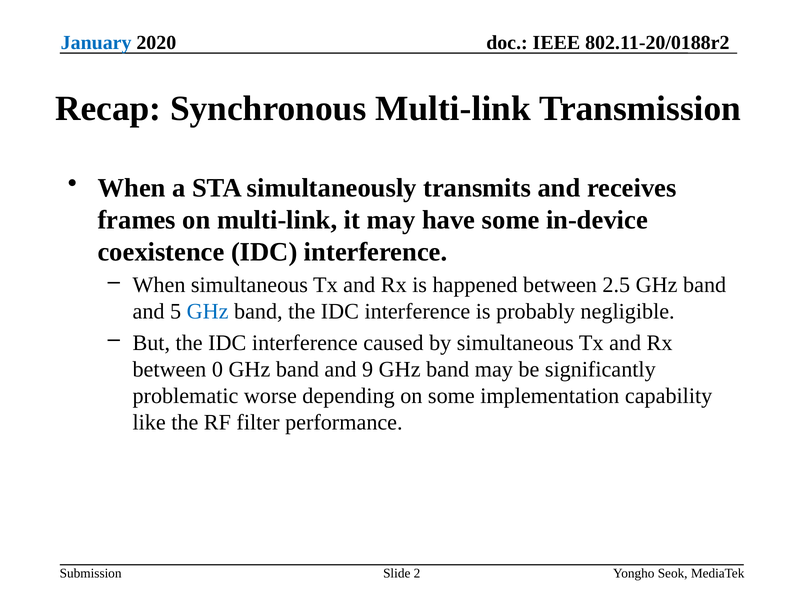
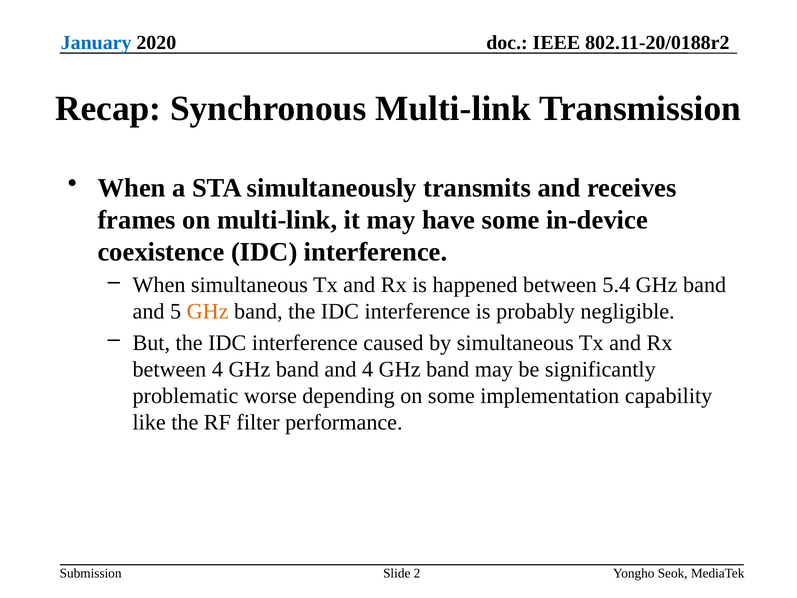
2.5: 2.5 -> 5.4 (616, 285)
GHz colour: blue -> orange (208, 312)
between 0: 0 -> 4 (217, 369)
and 9: 9 -> 4 (368, 369)
